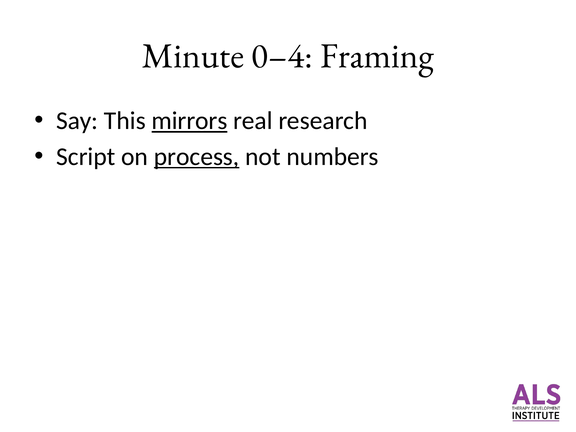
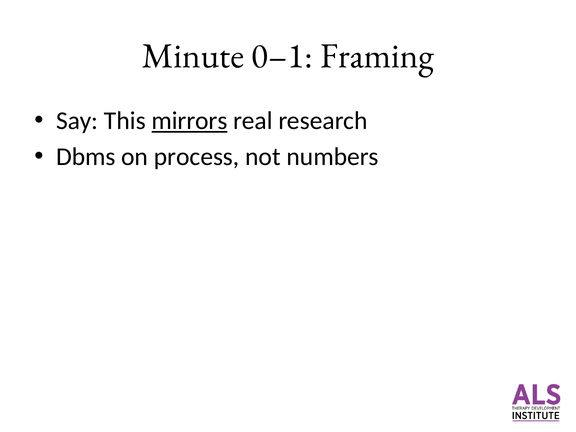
0–4: 0–4 -> 0–1 (282, 56)
Script: Script -> Dbms (86, 157)
process underline: present -> none (197, 157)
